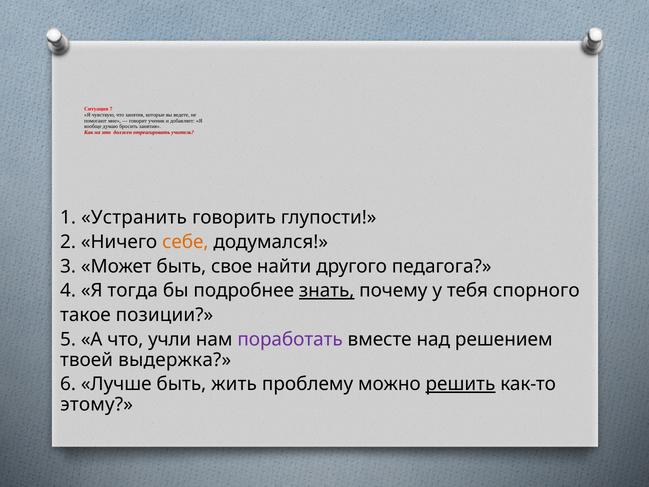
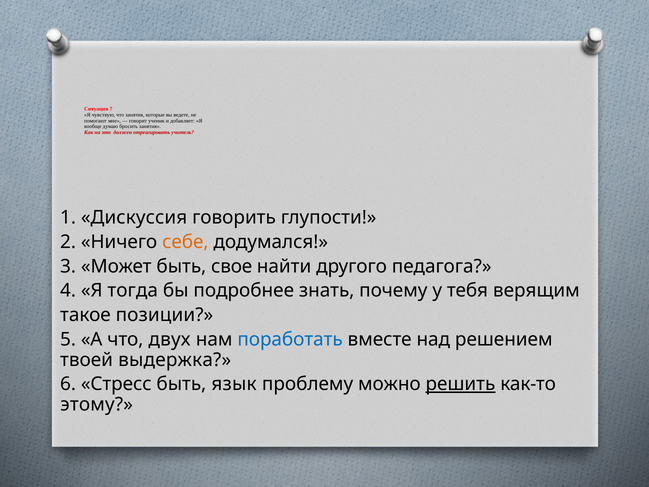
Устранить: Устранить -> Дискуссия (134, 218)
знать underline: present -> none (327, 290)
спорного: спорного -> верящим (536, 290)
учли: учли -> двух (170, 339)
поработать colour: purple -> blue (290, 339)
Лучше: Лучше -> Стресс (116, 384)
жить: жить -> язык (234, 384)
